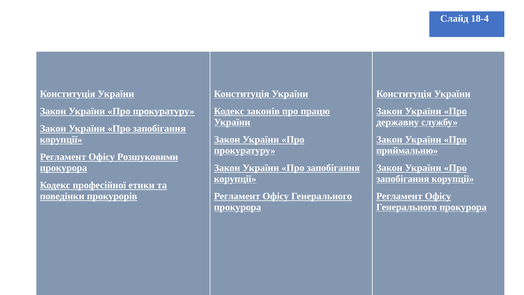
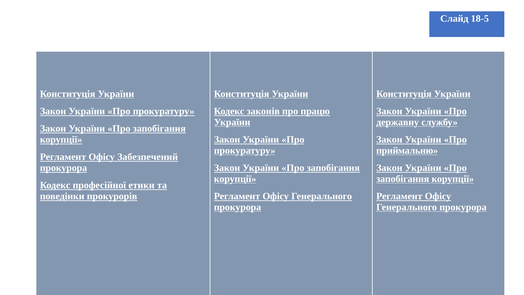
18-4: 18-4 -> 18-5 (480, 18)
Розшуковими: Розшуковими -> Забезпечений (148, 157)
